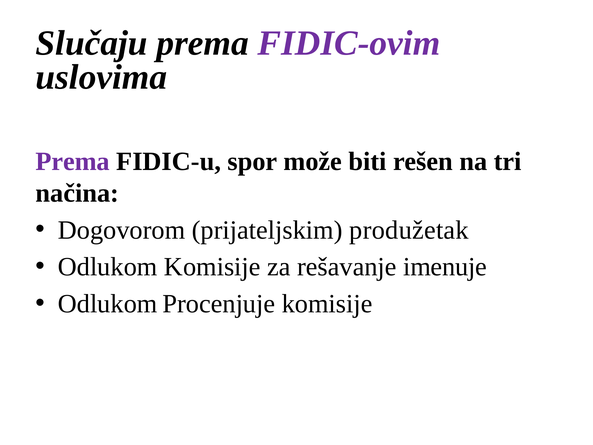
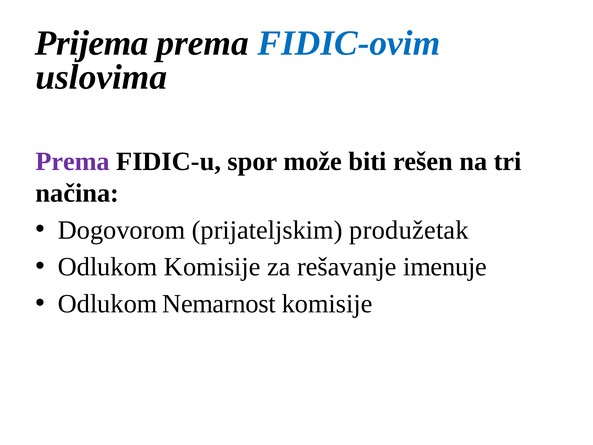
Slučaju: Slučaju -> Prijema (92, 43)
FIDIC-ovim colour: purple -> blue (349, 43)
Procenjuje: Procenjuje -> Nemarnost (219, 304)
